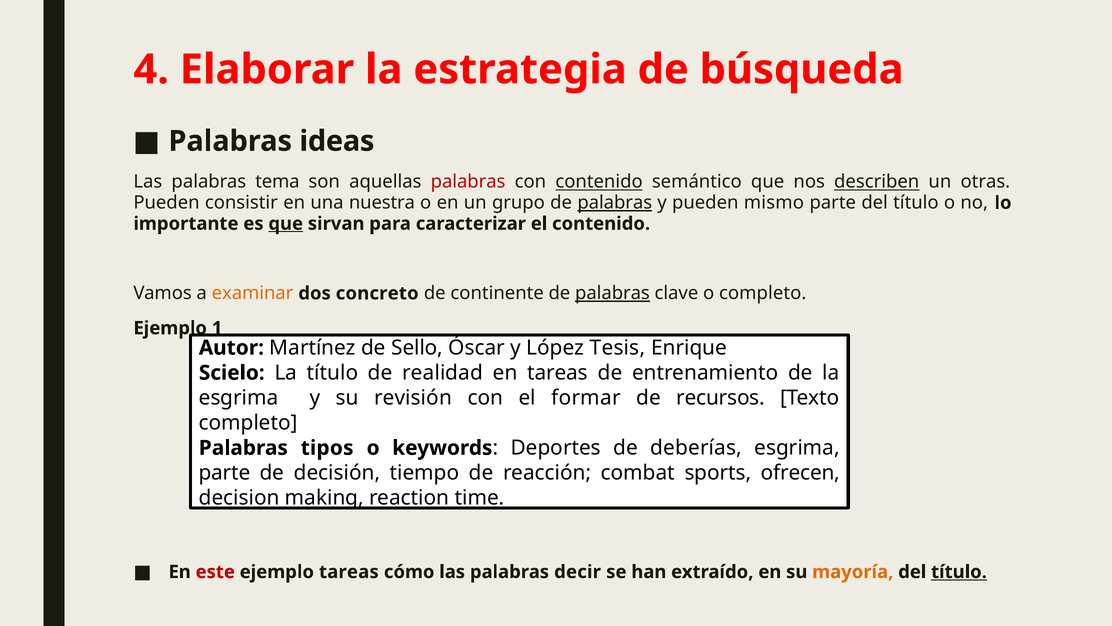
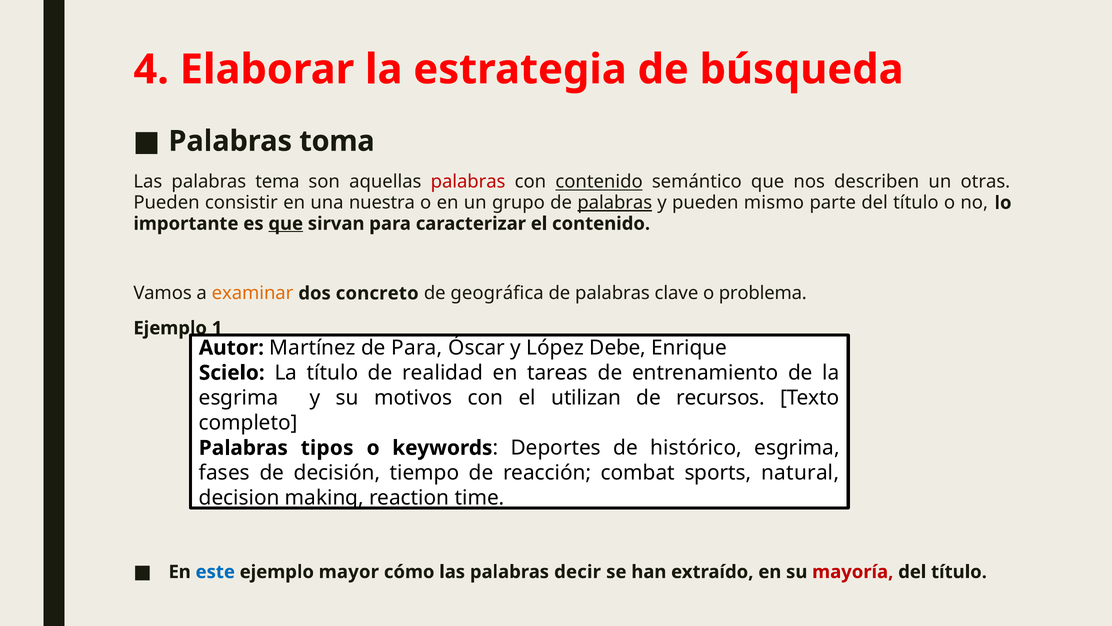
ideas: ideas -> toma (337, 141)
describen underline: present -> none (877, 182)
continente: continente -> geográfica (497, 293)
palabras underline: present -> none (612, 293)
o completo: completo -> problema (763, 293)
de Sello: Sello -> Para (417, 348)
Tesis: Tesis -> Debe (618, 348)
revisión: revisión -> motivos (413, 398)
formar: formar -> utilizan (586, 398)
deberías: deberías -> histórico (696, 448)
parte: parte -> fases (224, 473)
ofrecen: ofrecen -> natural (800, 473)
este colour: red -> blue (215, 572)
ejemplo tareas: tareas -> mayor (349, 572)
mayoría colour: orange -> red (853, 572)
título underline: present -> none (959, 572)
